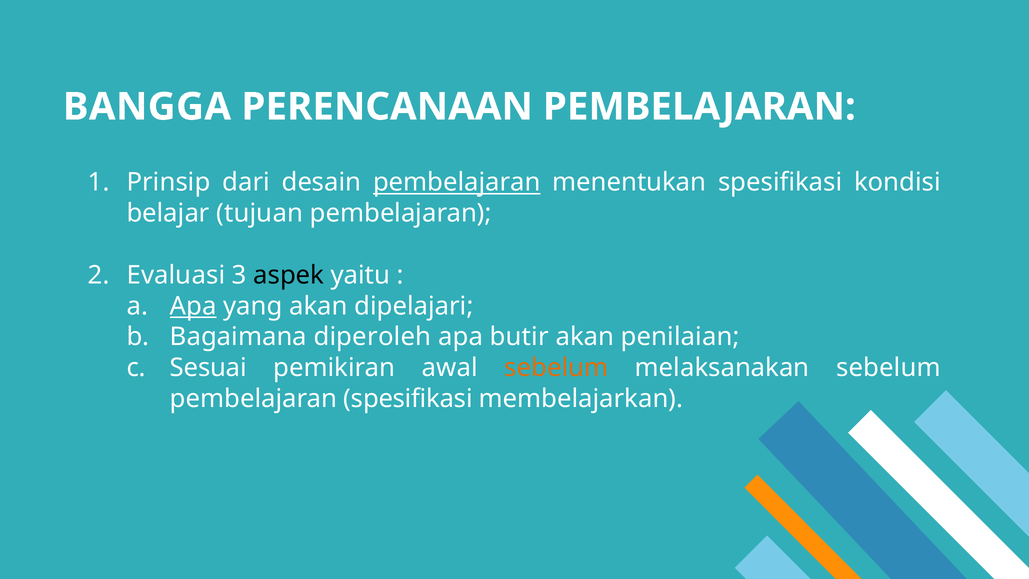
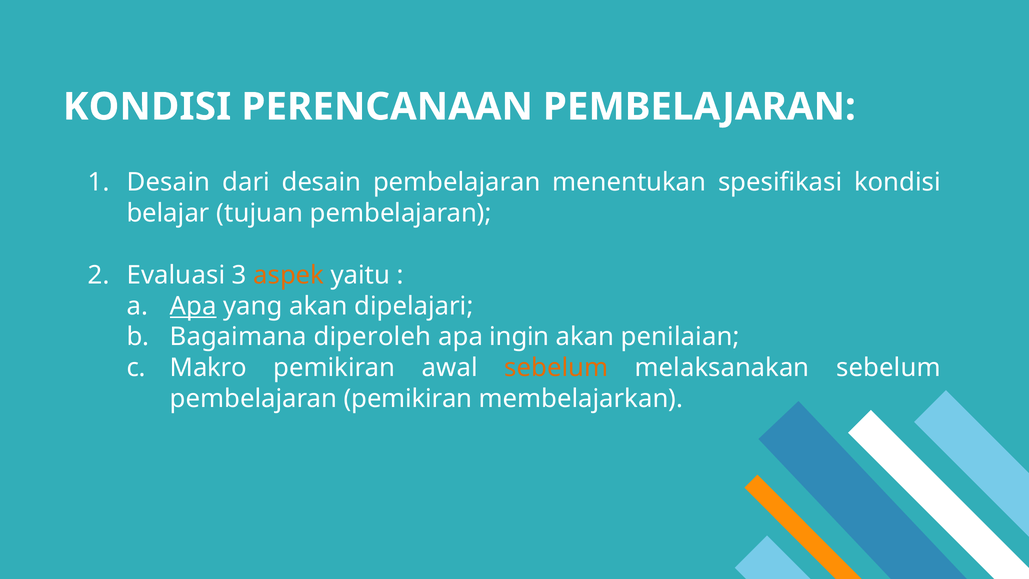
BANGGA: BANGGA -> KONDISI (147, 107)
Prinsip: Prinsip -> Desain (168, 182)
pembelajaran underline: present -> none (457, 182)
aspek colour: black -> orange (289, 275)
butir: butir -> ingin (519, 337)
Sesuai: Sesuai -> Makro (208, 368)
pembelajaran spesifikasi: spesifikasi -> pemikiran (408, 399)
